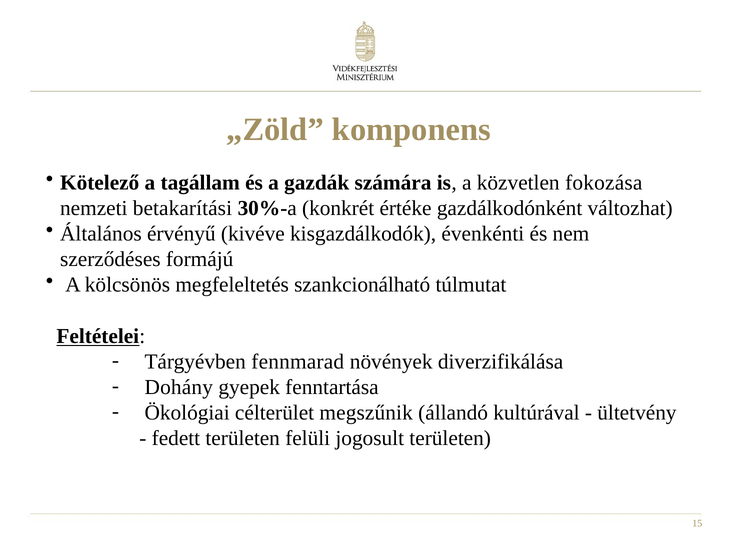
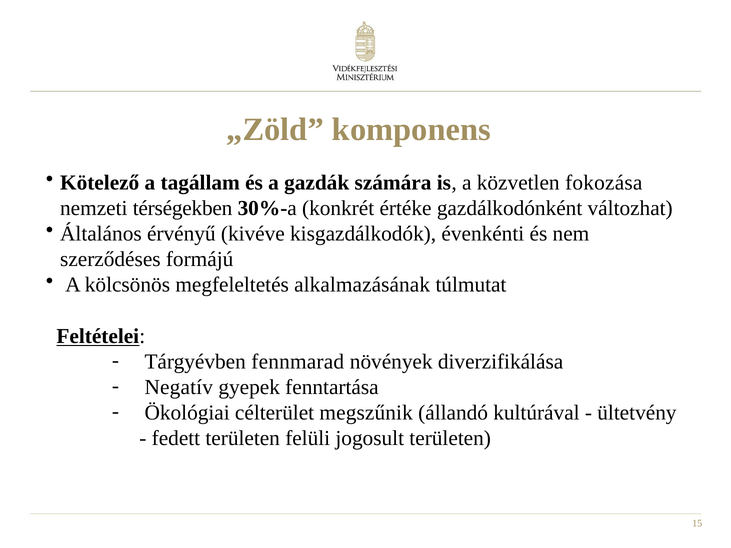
betakarítási: betakarítási -> térségekben (183, 208)
szankcionálható: szankcionálható -> alkalmazásának (362, 285)
Dohány: Dohány -> Negatív (179, 387)
